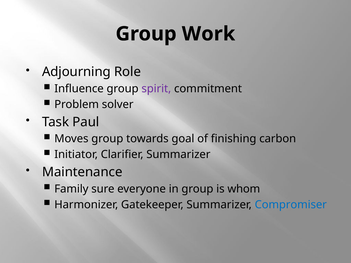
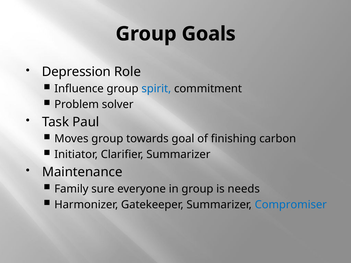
Work: Work -> Goals (209, 34)
Adjourning: Adjourning -> Depression (76, 72)
spirit colour: purple -> blue (156, 89)
whom: whom -> needs (244, 189)
